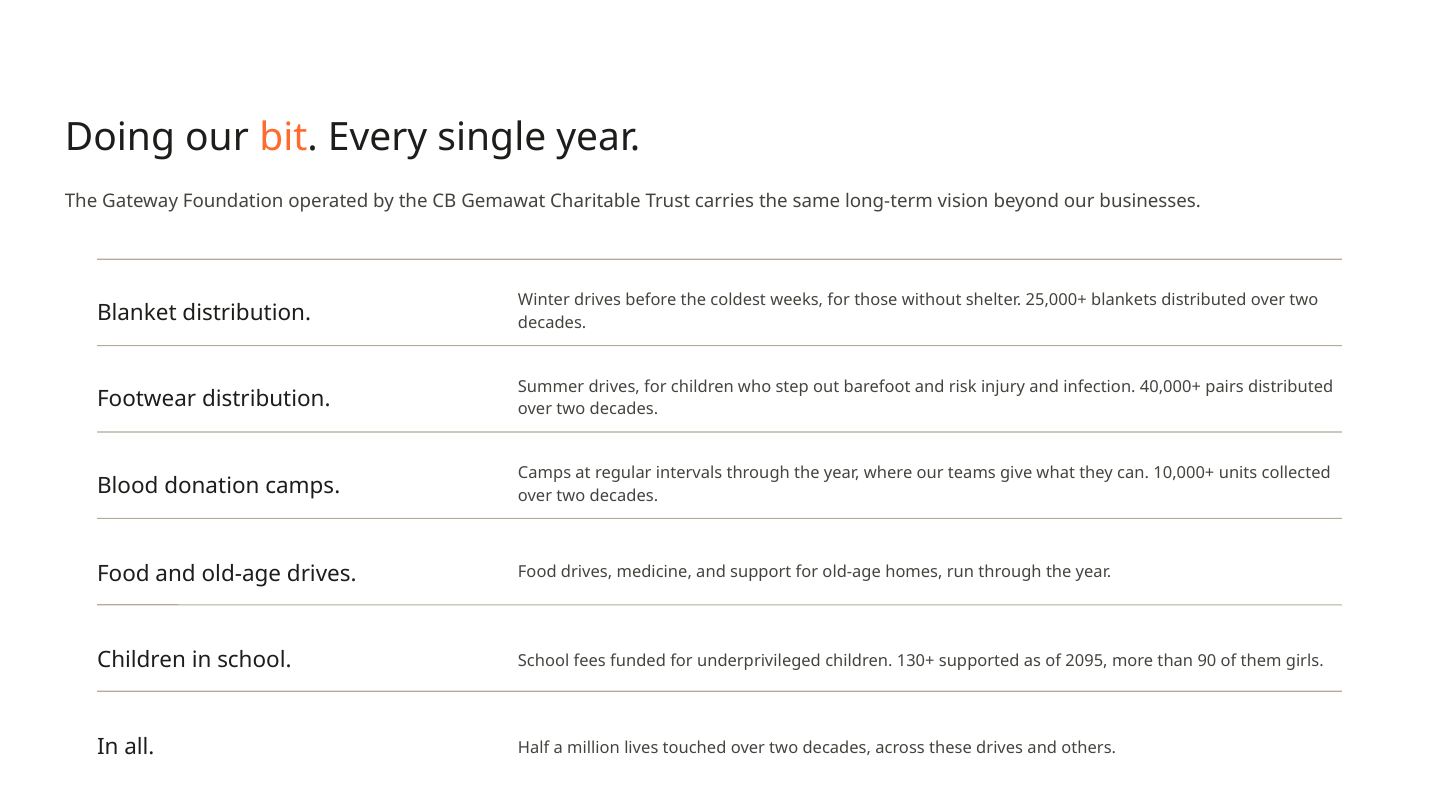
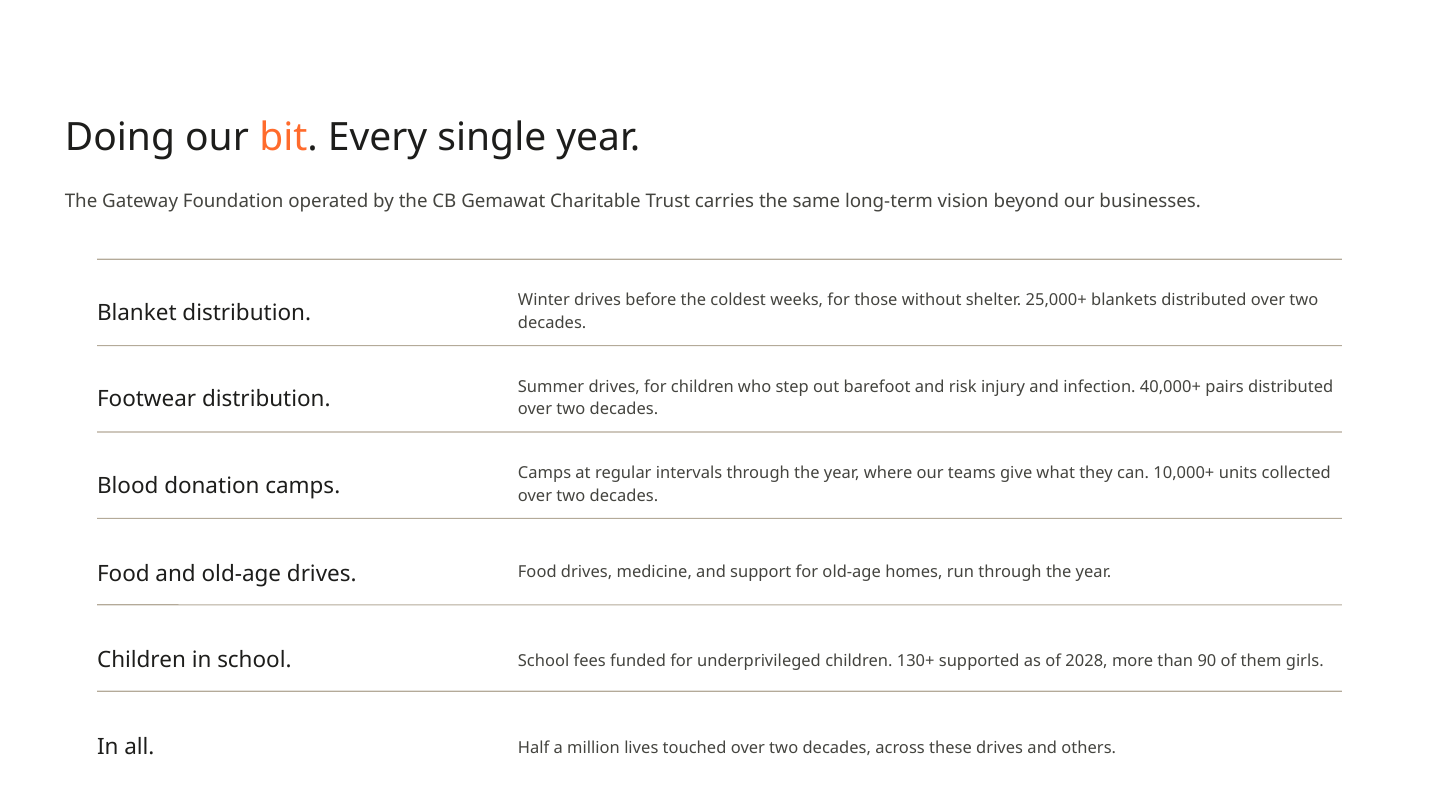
2095: 2095 -> 2028 (1087, 661)
